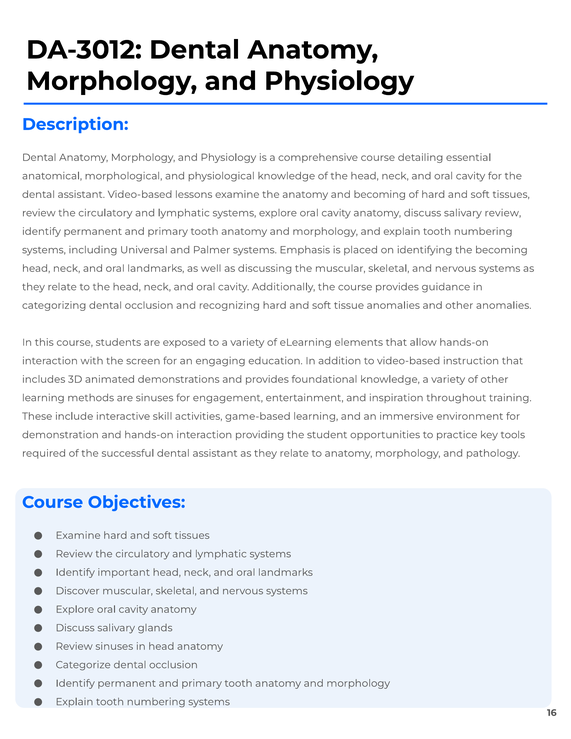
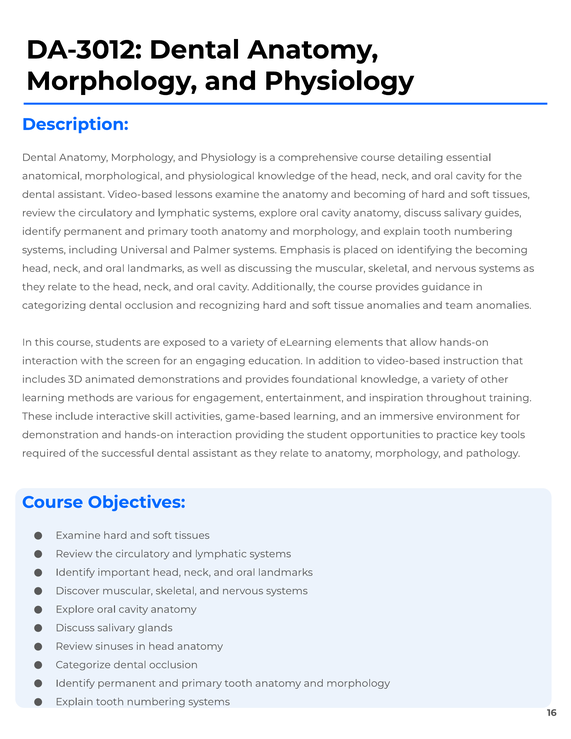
salivary review: review -> guides (503, 213)
and other: other -> team (459, 305)
are sinuses: sinuses -> various (155, 398)
